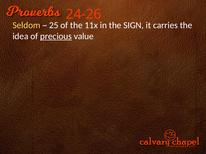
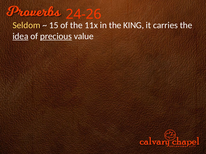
25: 25 -> 15 (54, 25)
SIGN: SIGN -> KING (134, 25)
idea underline: none -> present (20, 36)
